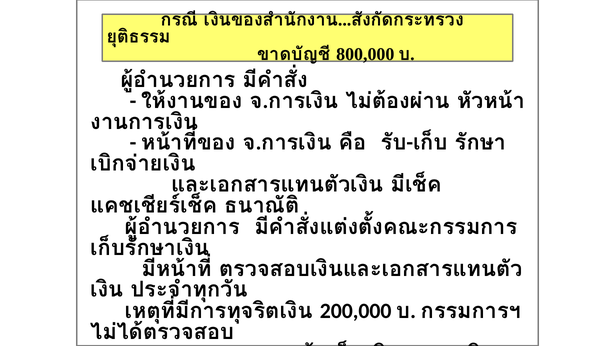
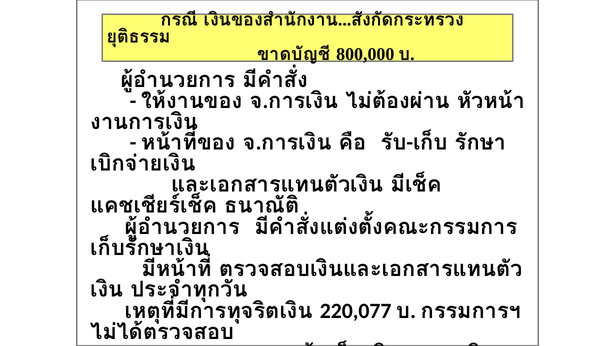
200,000: 200,000 -> 220,077 (356, 311)
